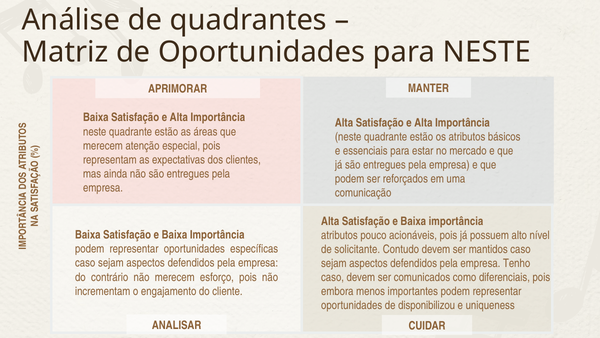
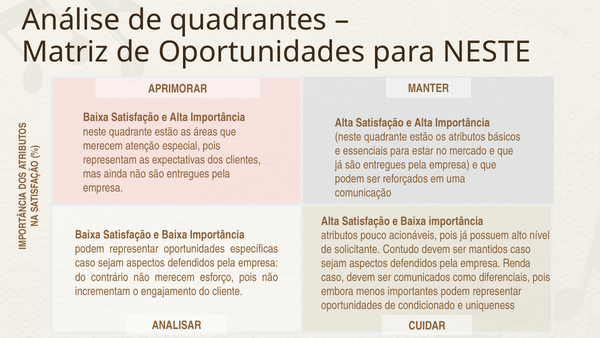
Tenho: Tenho -> Renda (517, 263)
disponibilizou: disponibilizou -> condicionado (427, 305)
